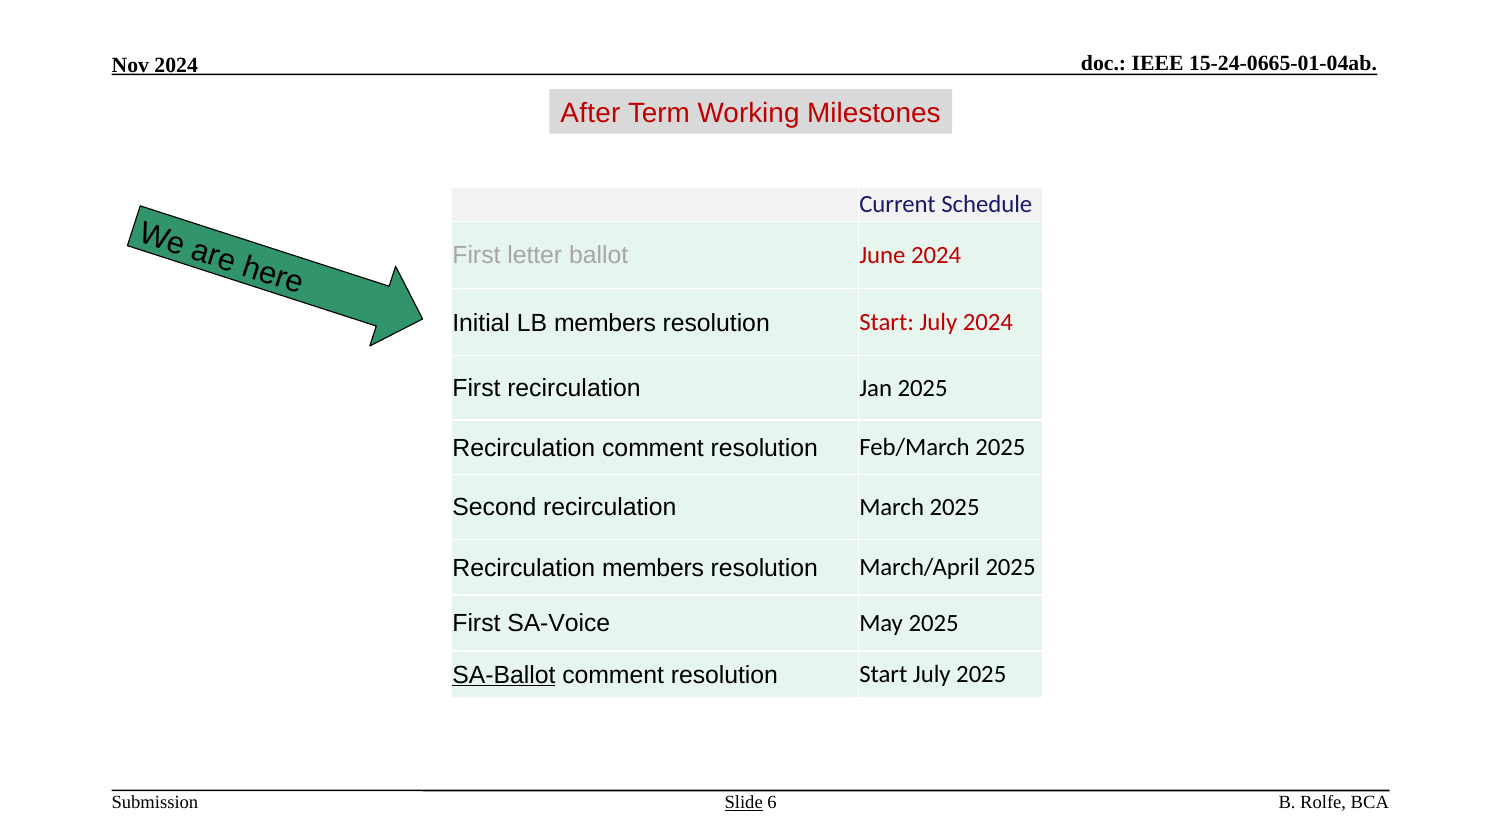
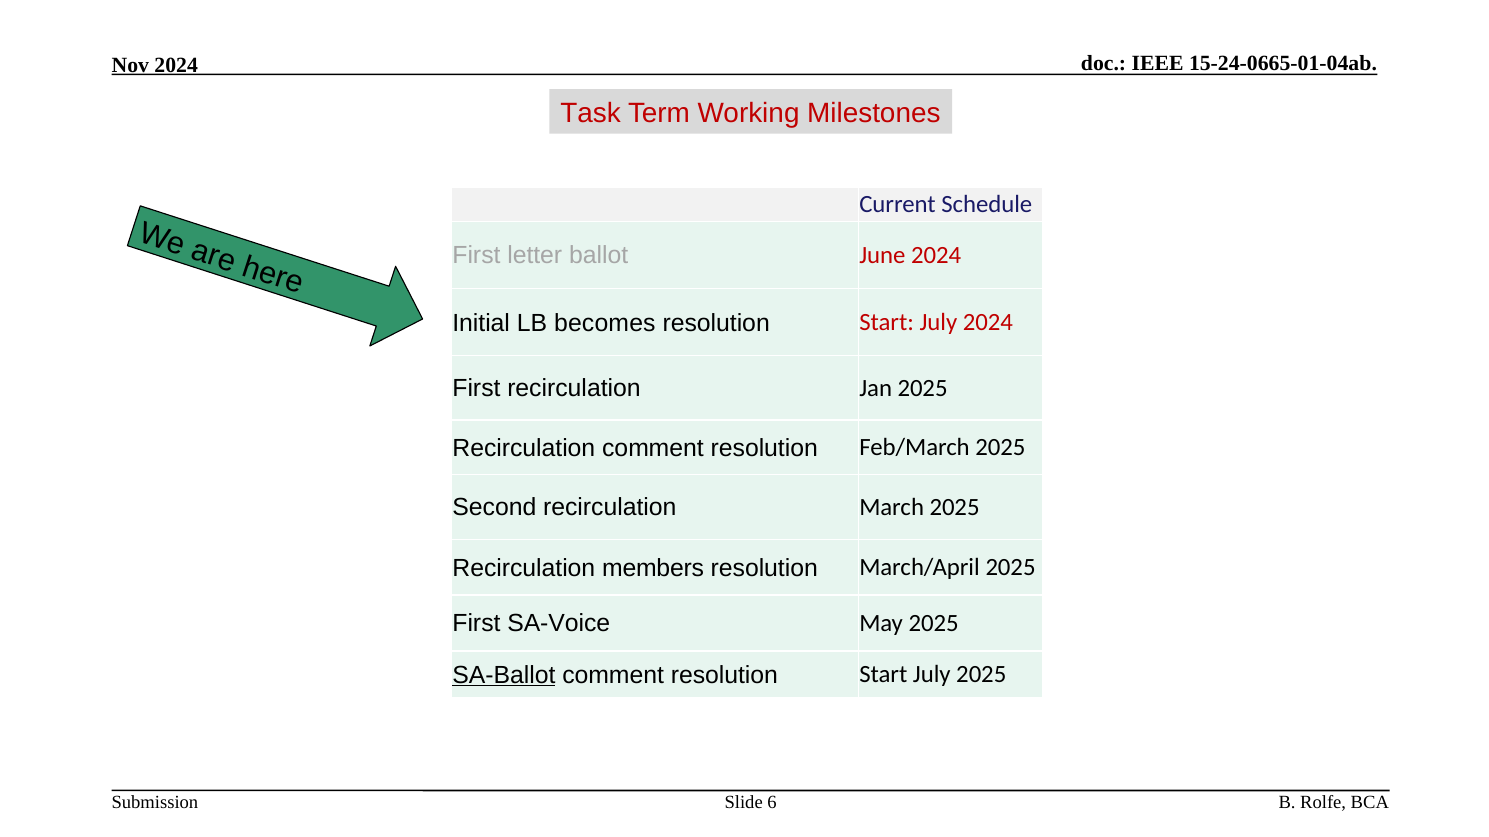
After: After -> Task (591, 113)
LB members: members -> becomes (605, 323)
Slide underline: present -> none (744, 803)
